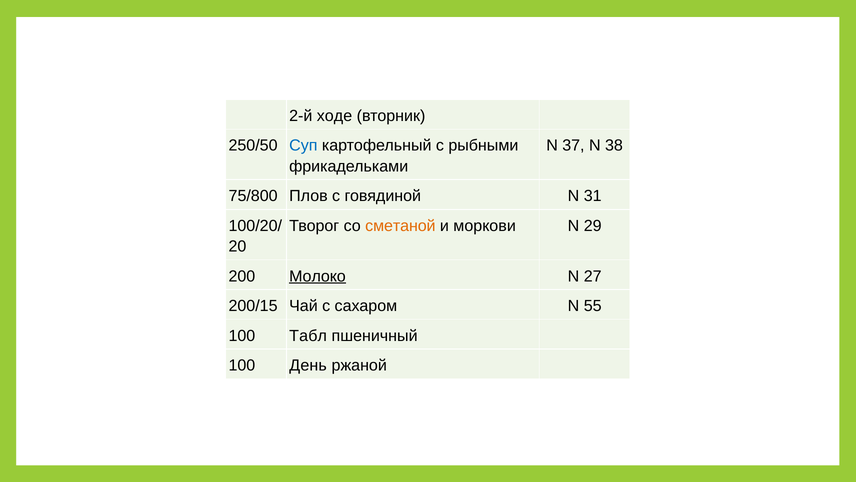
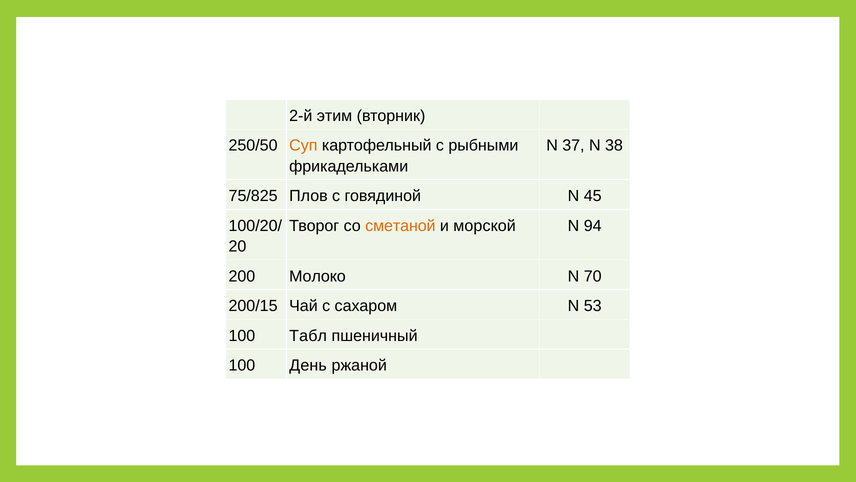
ходе: ходе -> этим (335, 116)
Суп colour: blue -> orange (303, 146)
75/800: 75/800 -> 75/825 (253, 196)
31: 31 -> 45 (593, 196)
моркови: моркови -> морской (485, 226)
29: 29 -> 94 (593, 226)
Молоко underline: present -> none (317, 276)
27: 27 -> 70 (593, 276)
55: 55 -> 53 (593, 306)
